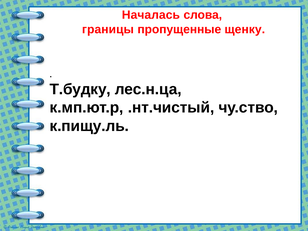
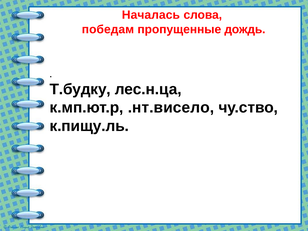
границы: границы -> победам (108, 29)
щенку: щенку -> дождь (245, 29)
.нт.чистый: .нт.чистый -> .нт.висело (171, 108)
